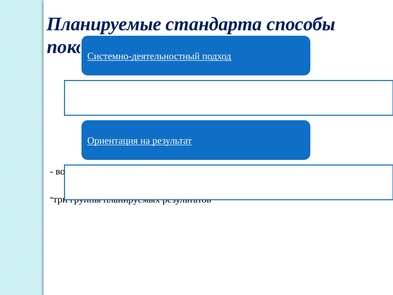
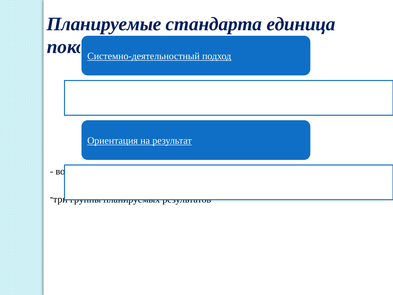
способы: способы -> единица (301, 24)
